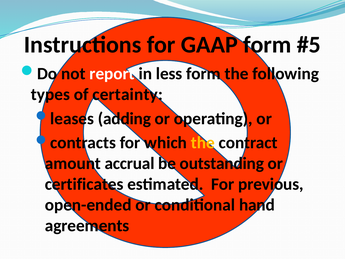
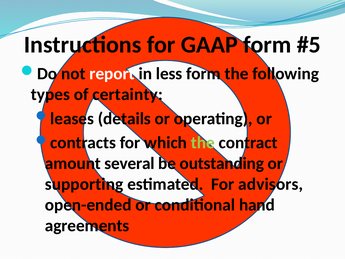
adding: adding -> details (124, 118)
the colour: yellow -> light green (203, 143)
accrual: accrual -> several (130, 163)
certificates: certificates -> supporting (84, 184)
previous: previous -> advisors (271, 184)
